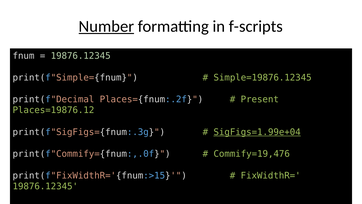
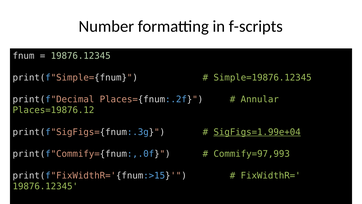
Number underline: present -> none (106, 26)
Present: Present -> Annular (260, 99)
Commify=19,476: Commify=19,476 -> Commify=97,993 (252, 153)
